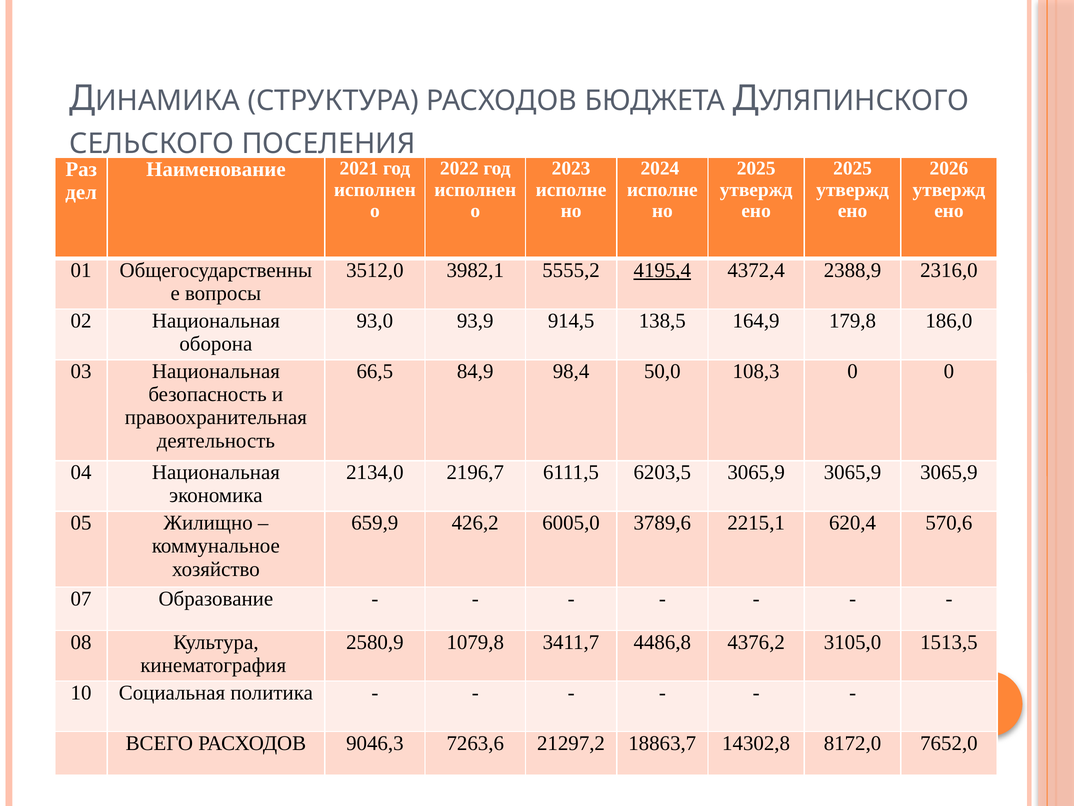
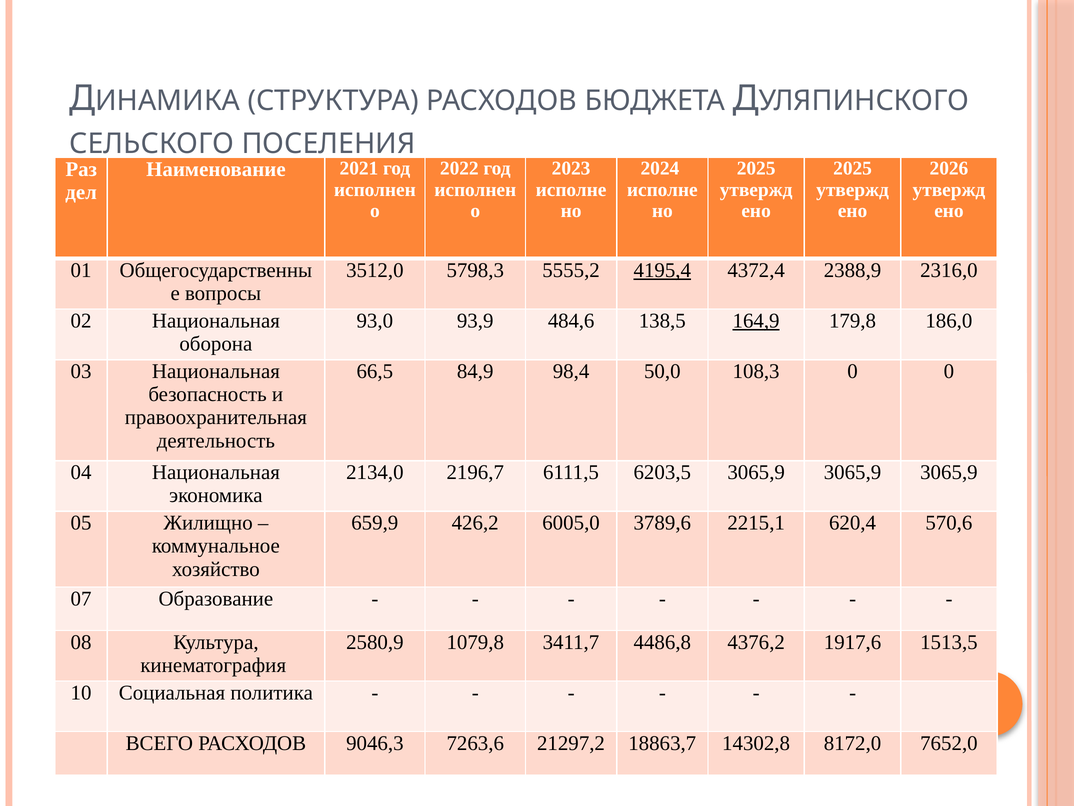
3982,1: 3982,1 -> 5798,3 (475, 270)
914,5: 914,5 -> 484,6 (571, 321)
164,9 underline: none -> present (756, 321)
3105,0: 3105,0 -> 1917,6 (853, 642)
